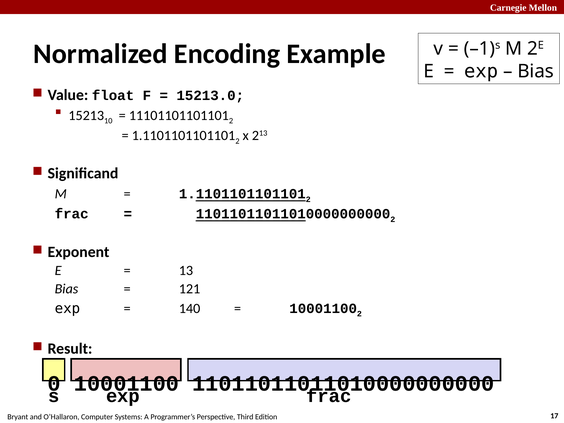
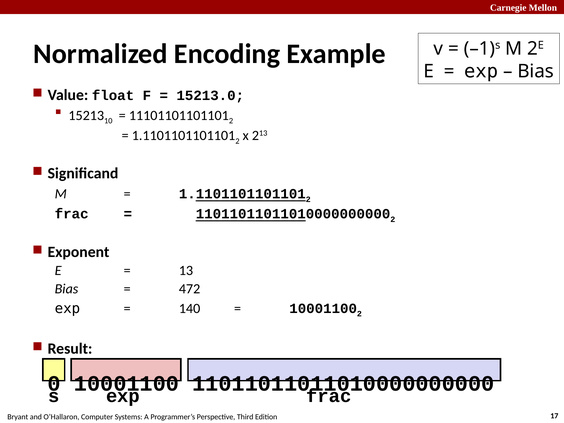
121: 121 -> 472 (190, 289)
